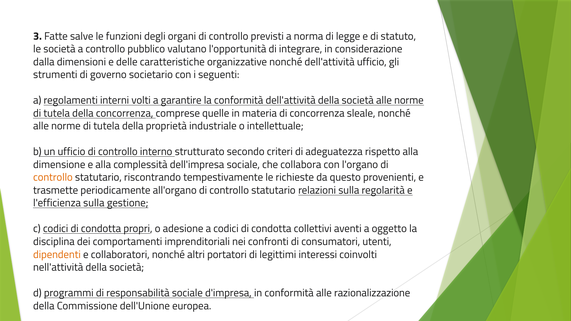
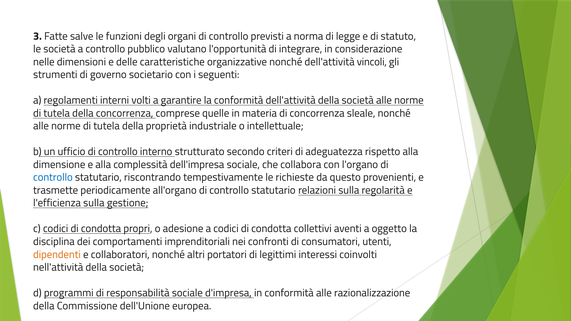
dalla: dalla -> nelle (44, 62)
dell'attività ufficio: ufficio -> vincoli (372, 62)
controllo colour: orange -> blue (53, 178)
